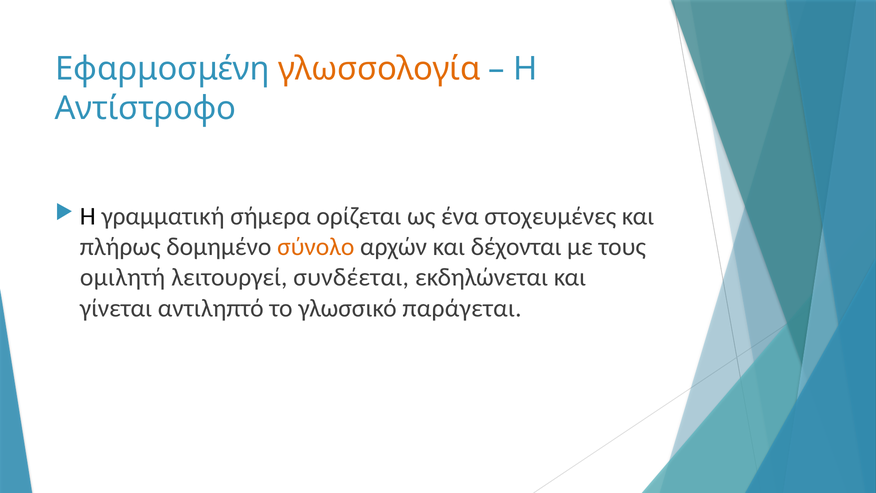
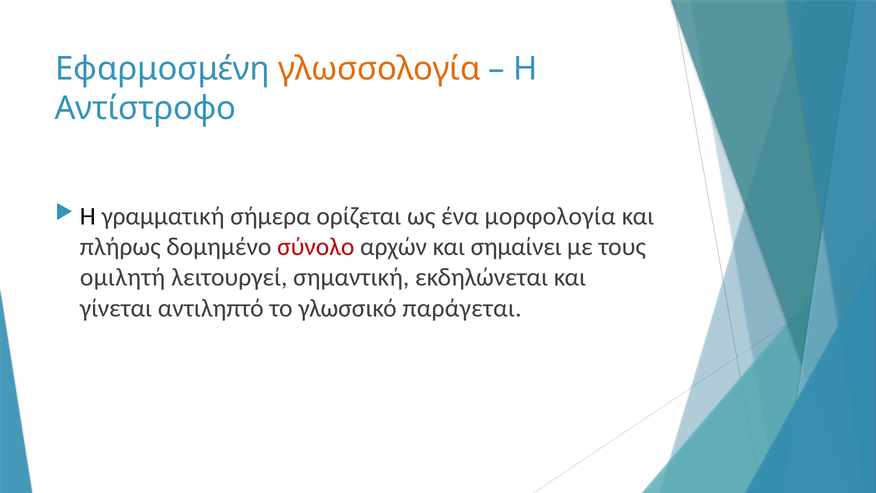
στοχευμένες: στοχευμένες -> μορφολογία (550, 216)
σύνολο colour: orange -> red (316, 247)
δέχονται: δέχονται -> σημαίνει (516, 247)
συνδέεται: συνδέεται -> σημαντική (351, 277)
